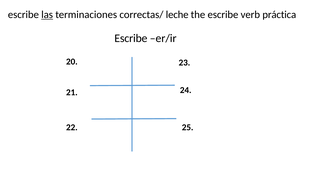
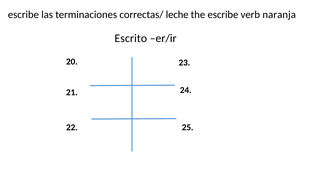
las underline: present -> none (47, 15)
práctica: práctica -> naranja (279, 15)
Escribe: Escribe -> Escrito (131, 38)
